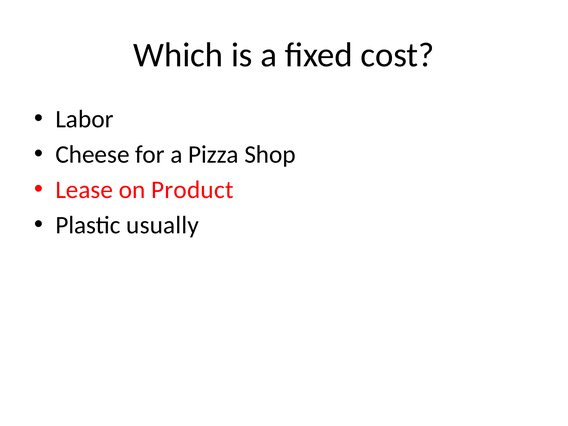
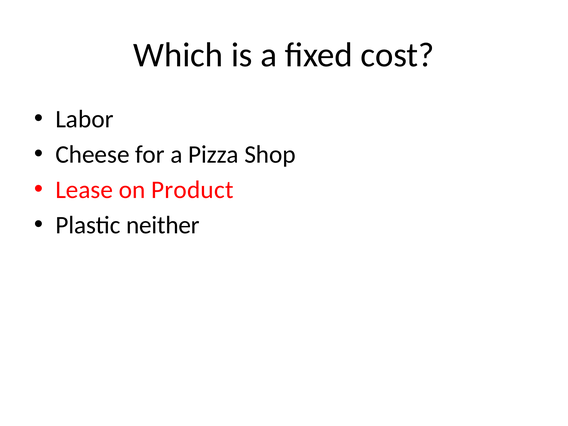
usually: usually -> neither (163, 225)
